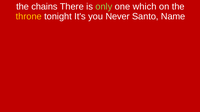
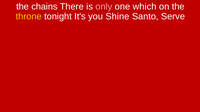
only colour: light green -> pink (104, 7)
Never: Never -> Shine (117, 17)
Name: Name -> Serve (173, 17)
